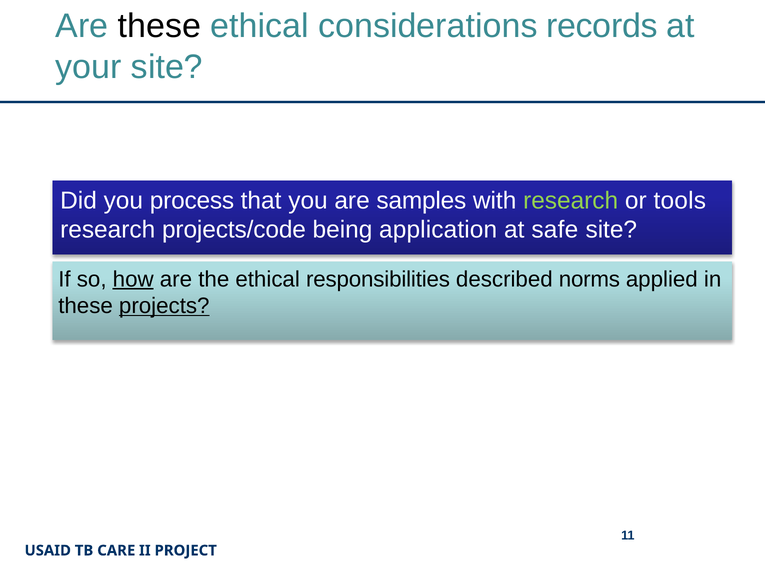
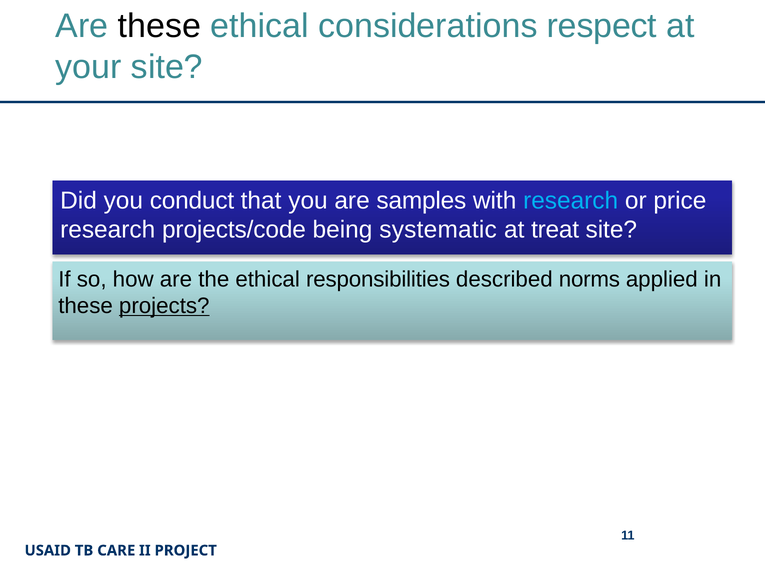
records: records -> respect (602, 26)
process: process -> conduct (192, 200)
research colour: light green -> light blue (571, 200)
tools: tools -> price (680, 200)
application: application -> systematic (438, 230)
safe: safe -> treat (555, 230)
how underline: present -> none (133, 279)
